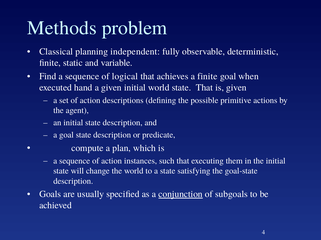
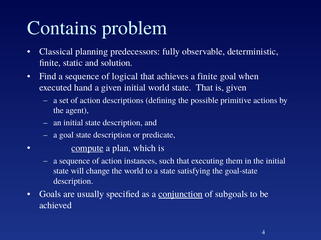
Methods: Methods -> Contains (62, 28)
independent: independent -> predecessors (135, 52)
variable: variable -> solution (117, 63)
compute underline: none -> present (88, 149)
